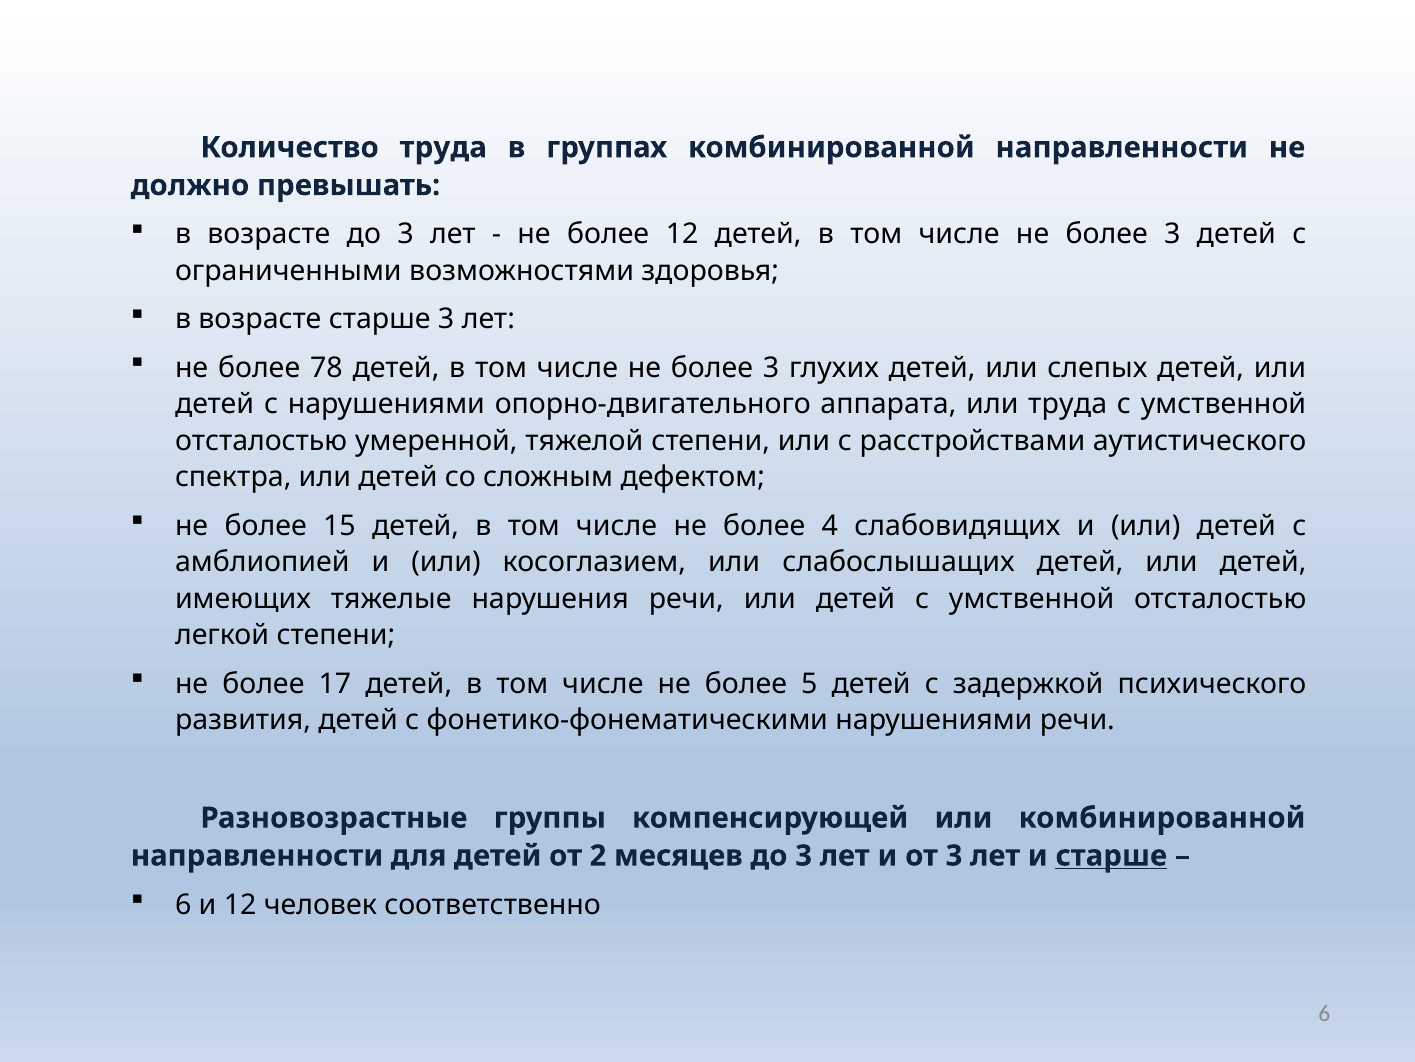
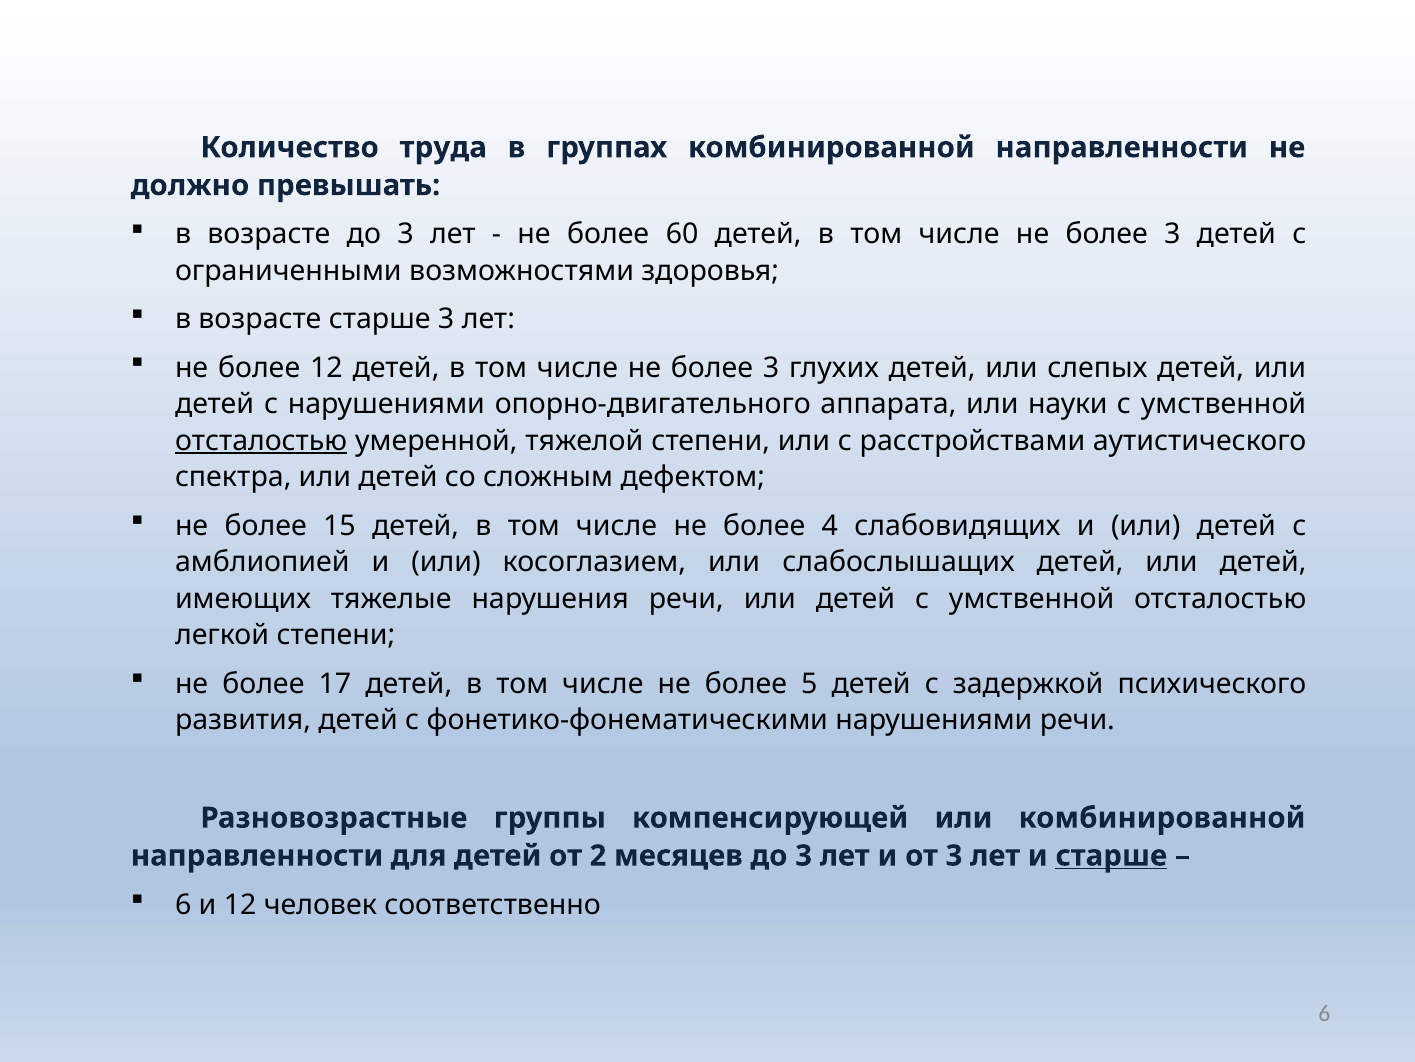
более 12: 12 -> 60 (682, 234)
более 78: 78 -> 12 (326, 367)
или труда: труда -> науки (1068, 404)
отсталостью underline: none -> present (261, 440)
